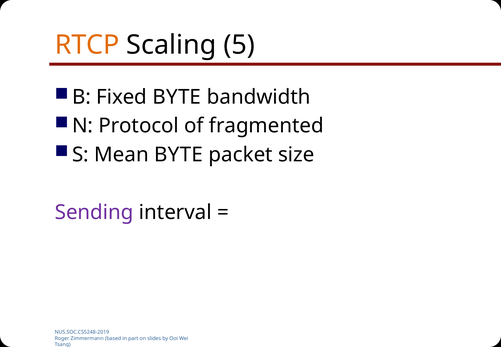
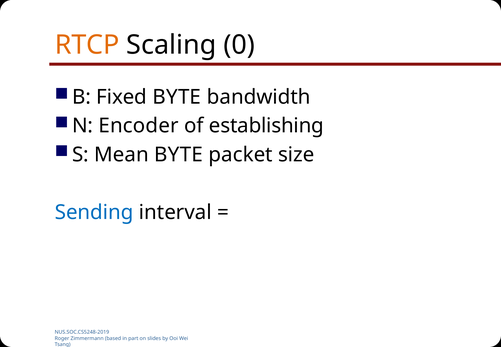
5: 5 -> 0 (239, 45)
Protocol: Protocol -> Encoder (139, 126)
fragmented: fragmented -> establishing (266, 126)
Sending colour: purple -> blue (94, 212)
